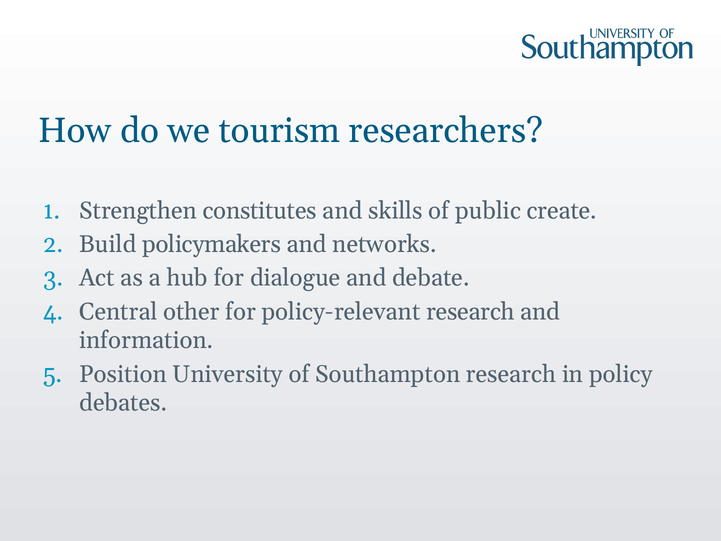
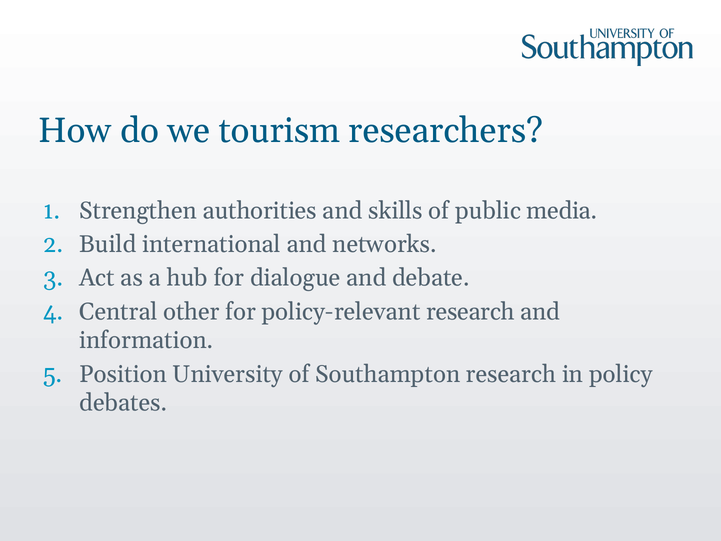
constitutes: constitutes -> authorities (260, 211)
create: create -> media (562, 211)
policymakers: policymakers -> international (211, 244)
